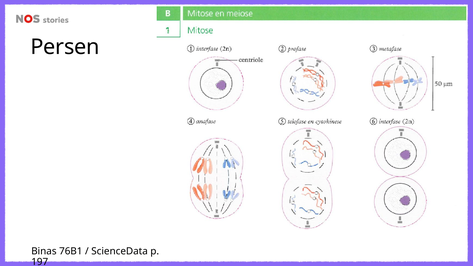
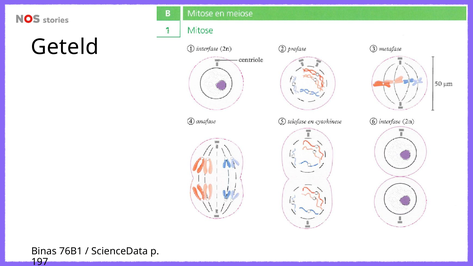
Persen: Persen -> Geteld (65, 47)
